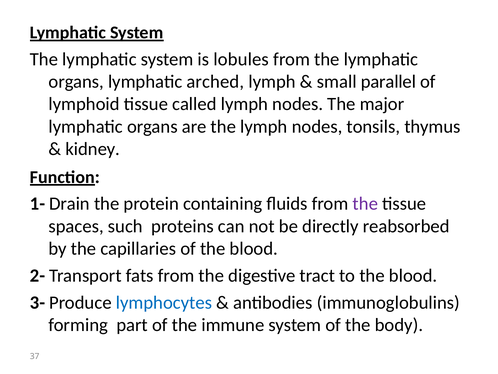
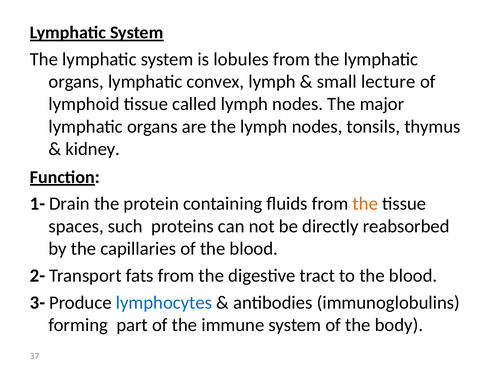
arched: arched -> convex (215, 82)
parallel: parallel -> lecture (388, 82)
the colour: purple -> orange (365, 204)
